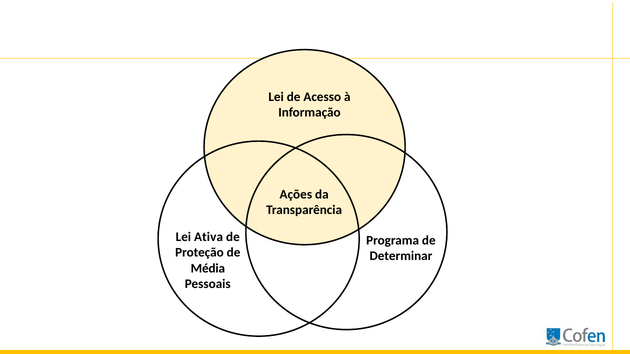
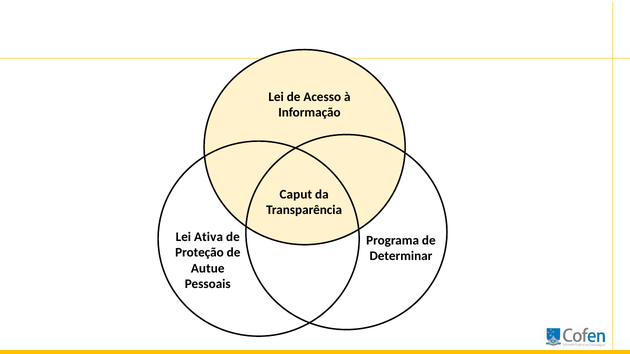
Ações: Ações -> Caput (296, 195)
Média: Média -> Autue (208, 269)
